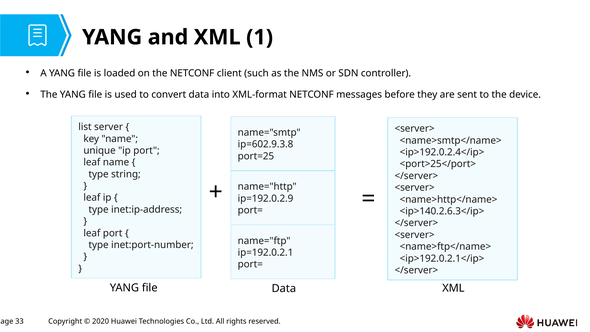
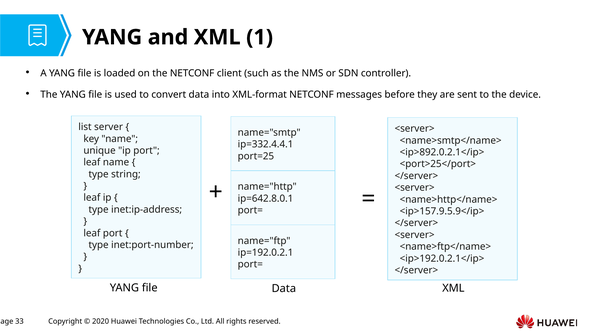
ip=602.9.3.8: ip=602.9.3.8 -> ip=332.4.4.1 (266, 144)
<ip>192.0.2.4</ip>: <ip>192.0.2.4</ip> -> <ip>892.0.2.1</ip> (442, 152)
ip=192.0.2.9: ip=192.0.2.9 -> ip=642.8.0.1 (266, 198)
<ip>140.2.6.3</ip>: <ip>140.2.6.3</ip> -> <ip>157.9.5.9</ip> (442, 211)
